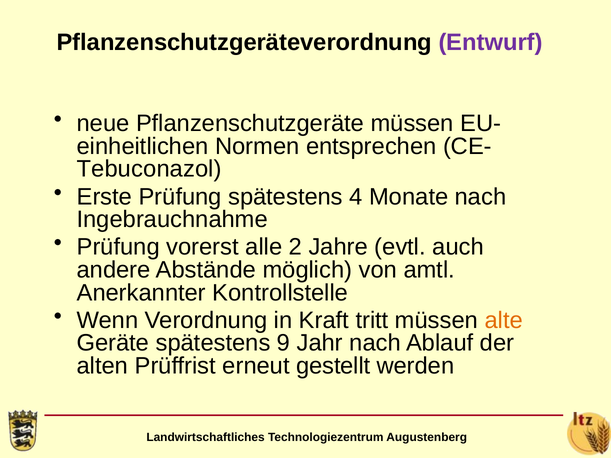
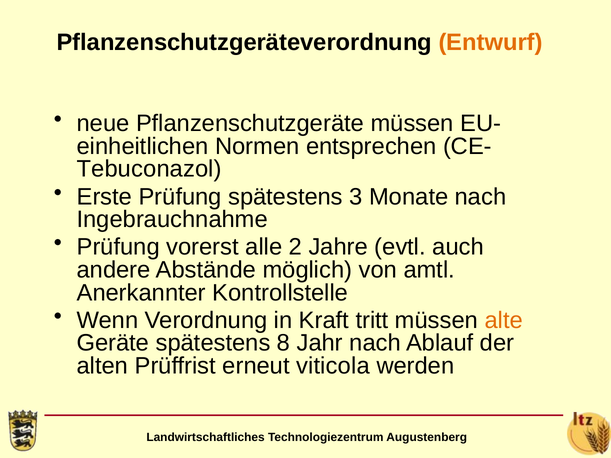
Entwurf colour: purple -> orange (491, 42)
4: 4 -> 3 (356, 197)
9: 9 -> 8 (284, 343)
gestellt: gestellt -> viticola (333, 366)
